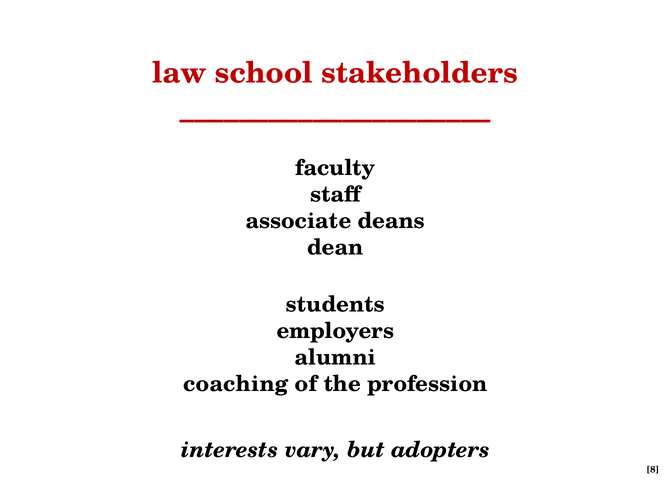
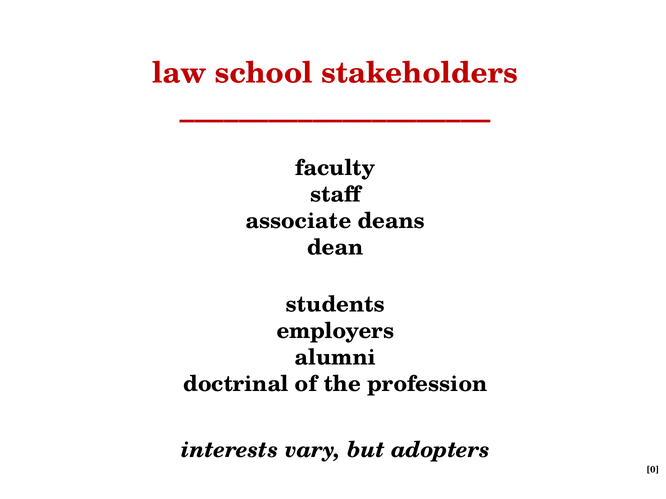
coaching: coaching -> doctrinal (236, 384)
8: 8 -> 0 (653, 470)
